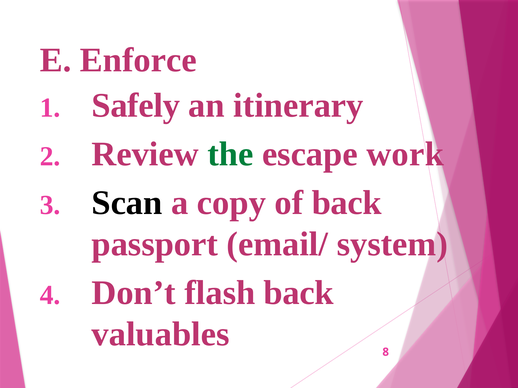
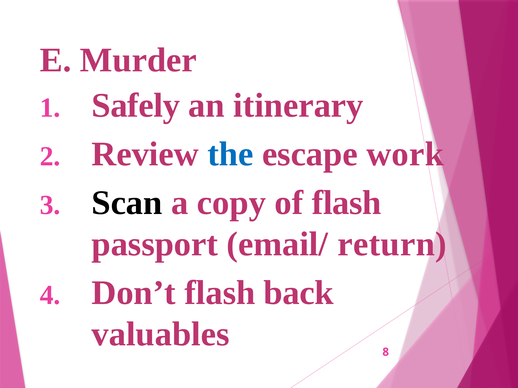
Enforce: Enforce -> Murder (138, 60)
the colour: green -> blue (230, 154)
of back: back -> flash (347, 203)
system: system -> return (392, 244)
